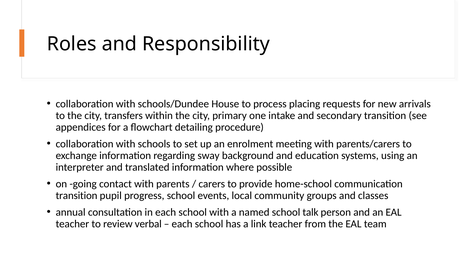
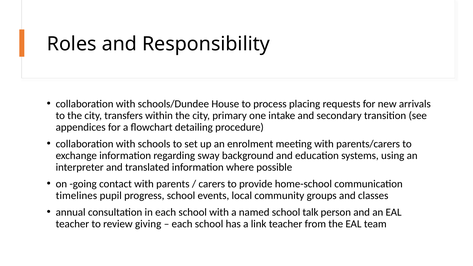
transition: transition -> timelines (76, 196)
verbal: verbal -> giving (148, 224)
